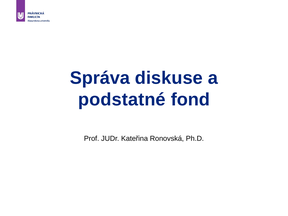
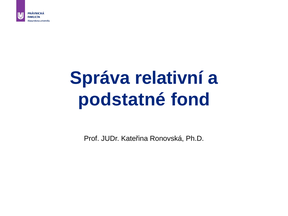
diskuse: diskuse -> relativní (169, 78)
